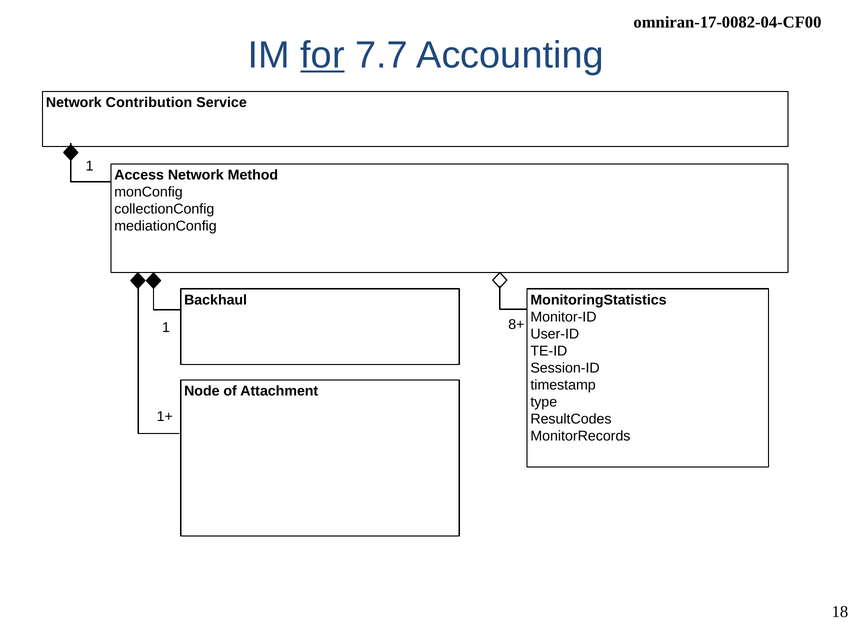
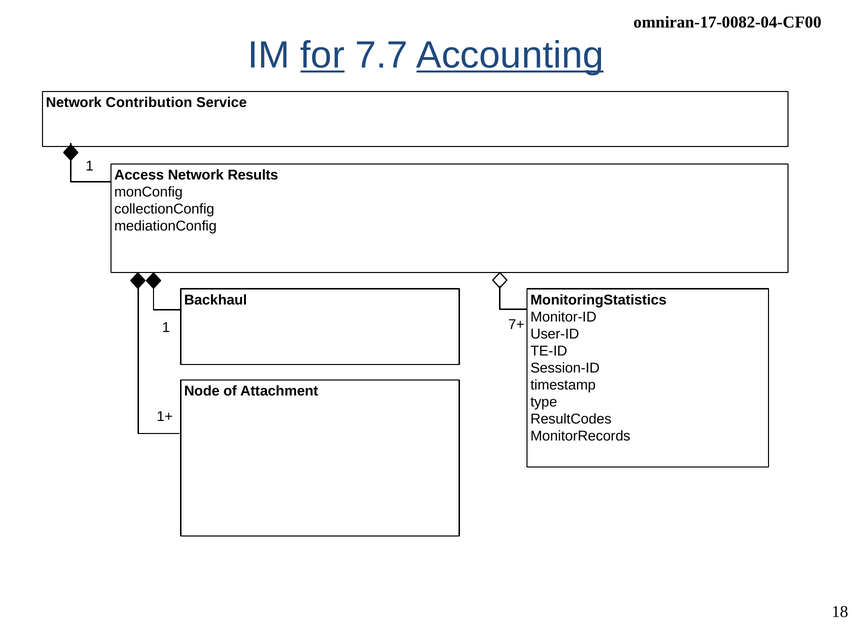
Accounting underline: none -> present (510, 55)
Method: Method -> Results (253, 175)
8+: 8+ -> 7+ (516, 325)
